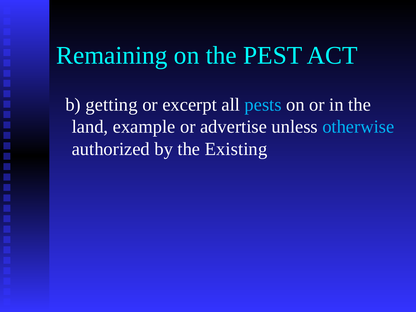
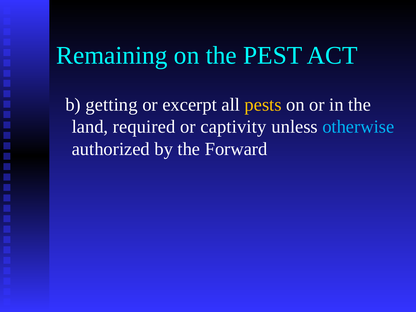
pests colour: light blue -> yellow (263, 105)
example: example -> required (144, 127)
advertise: advertise -> captivity (233, 127)
Existing: Existing -> Forward (236, 149)
